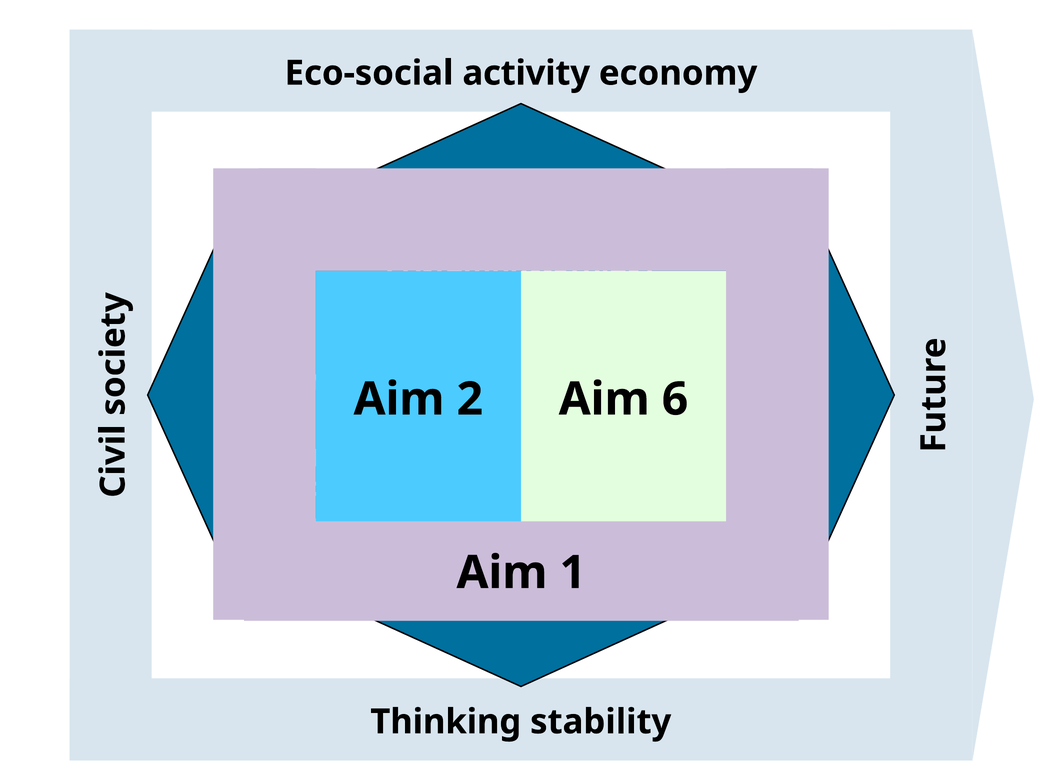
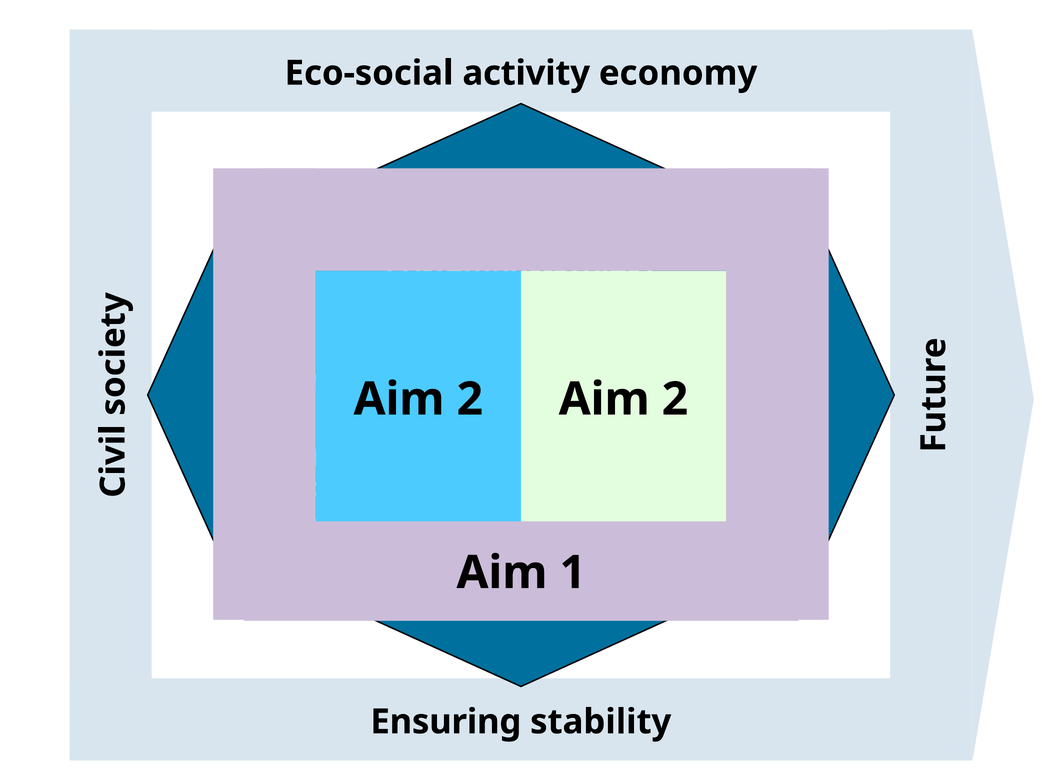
6: 6 -> 2 (675, 399)
Thinking: Thinking -> Ensuring (446, 721)
